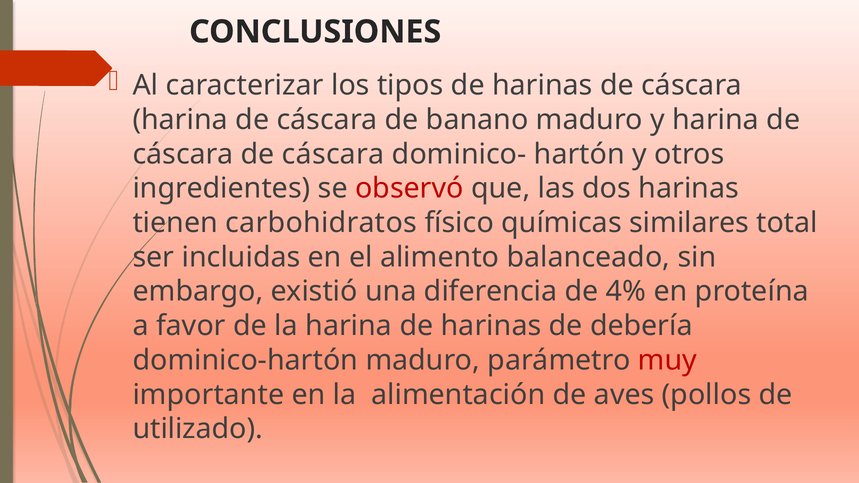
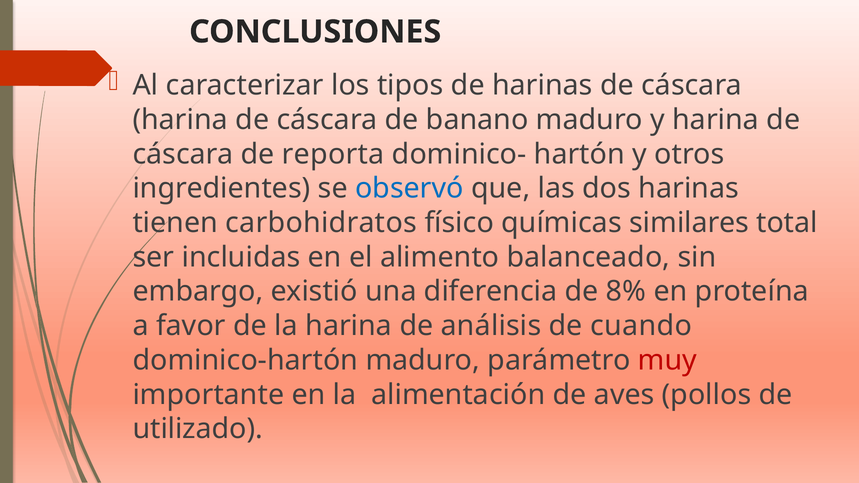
cáscara de cáscara: cáscara -> reporta (333, 154)
observó colour: red -> blue (409, 189)
4%: 4% -> 8% (626, 292)
harina de harinas: harinas -> análisis (491, 326)
debería: debería -> cuando (641, 326)
